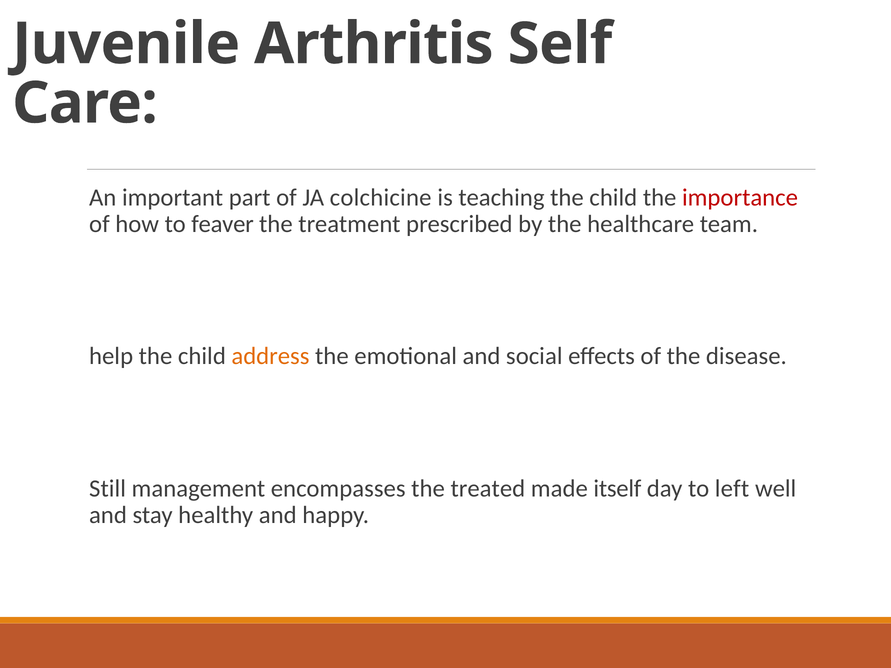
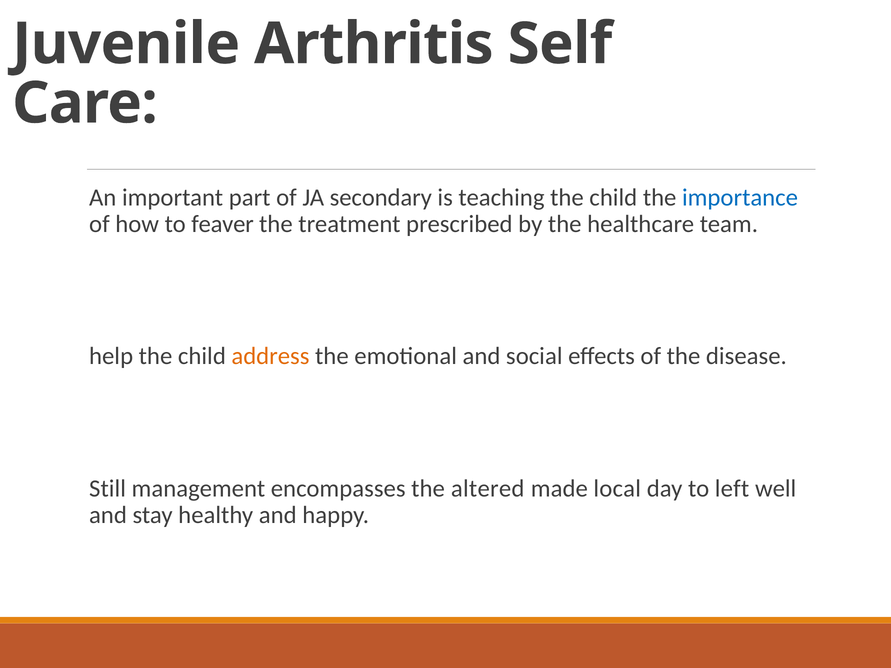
colchicine: colchicine -> secondary (381, 198)
importance colour: red -> blue (740, 198)
treated: treated -> altered (488, 489)
itself: itself -> local (617, 489)
